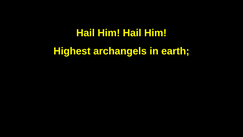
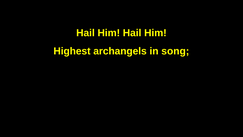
earth: earth -> song (175, 51)
